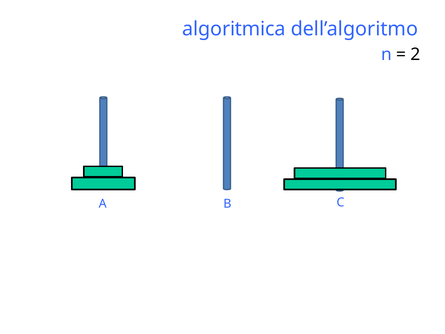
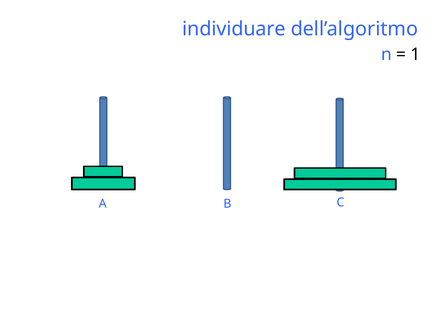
algoritmica: algoritmica -> individuare (234, 29)
2: 2 -> 1 (415, 54)
